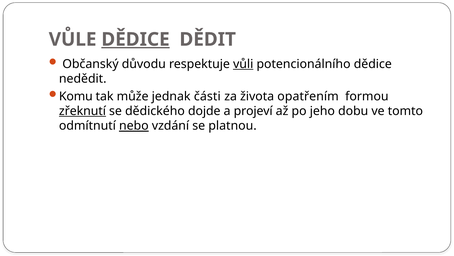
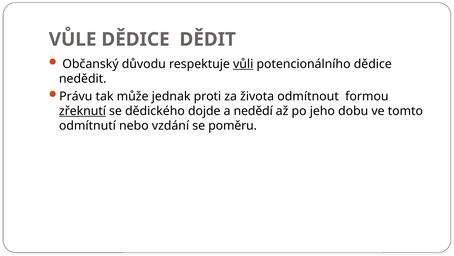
DĚDICE underline: present -> none (135, 39)
Komu: Komu -> Právu (76, 96)
části: části -> proti (207, 96)
opatřením: opatřením -> odmítnout (308, 96)
projeví: projeví -> nedědí (253, 111)
nebo underline: present -> none (134, 126)
platnou: platnou -> poměru (233, 126)
